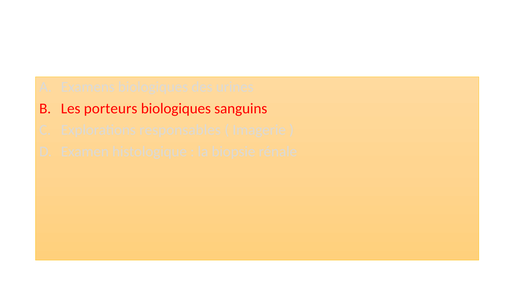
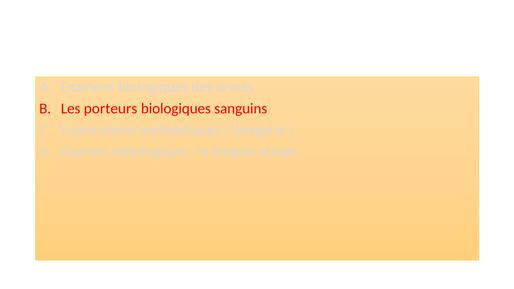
responsables: responsables -> antibiotiques (180, 130)
